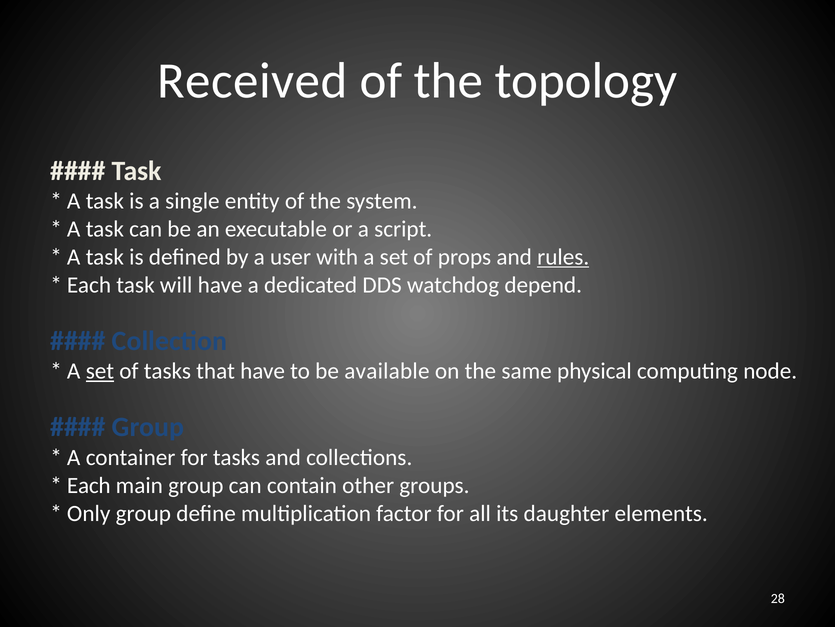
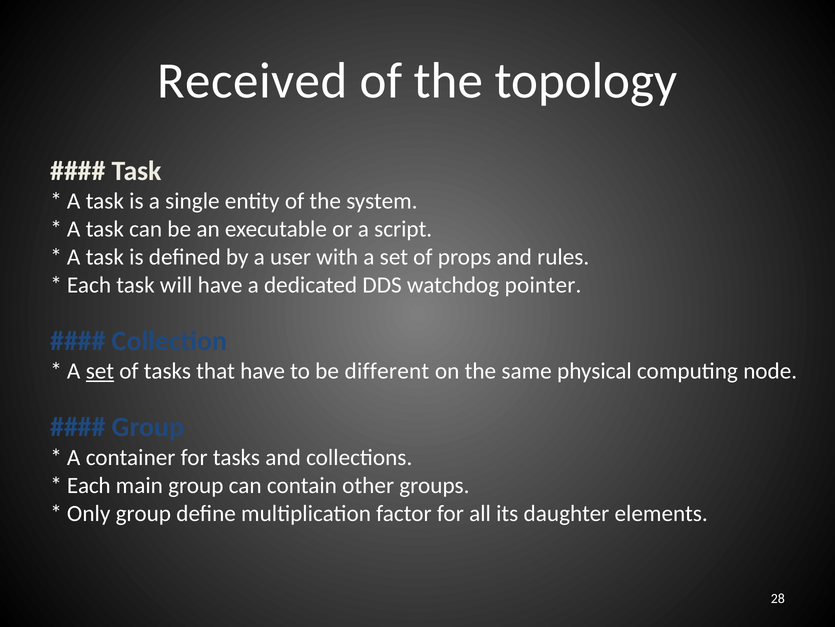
rules underline: present -> none (563, 257)
depend: depend -> pointer (543, 284)
available: available -> different (387, 371)
